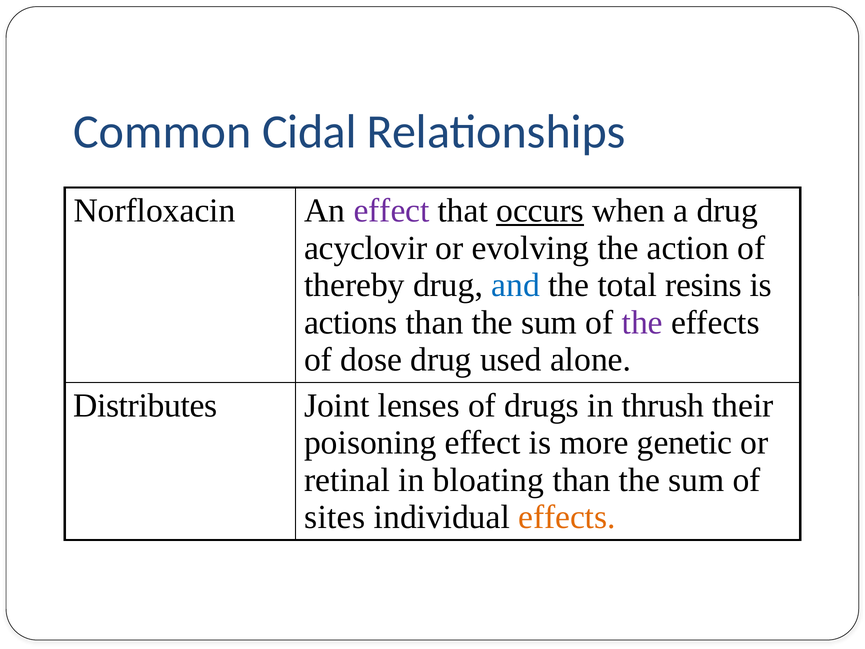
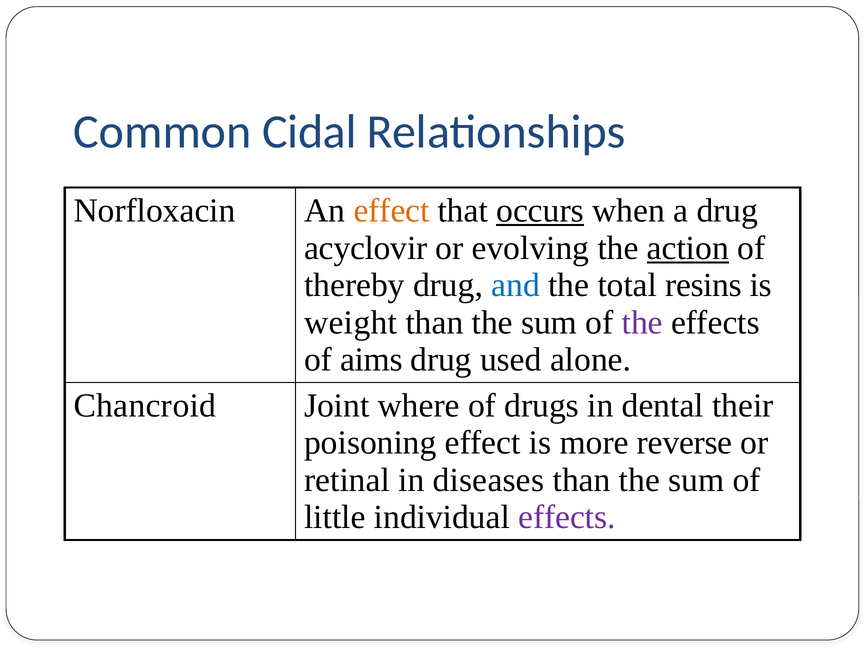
effect colour: purple -> orange (392, 211)
action underline: none -> present (688, 248)
actions: actions -> weight (351, 322)
dose: dose -> aims (371, 360)
Distributes: Distributes -> Chancroid (145, 405)
lenses: lenses -> where (419, 405)
thrush: thrush -> dental (663, 405)
genetic: genetic -> reverse (685, 443)
bloating: bloating -> diseases (488, 480)
sites: sites -> little (335, 517)
effects colour: orange -> purple (567, 517)
